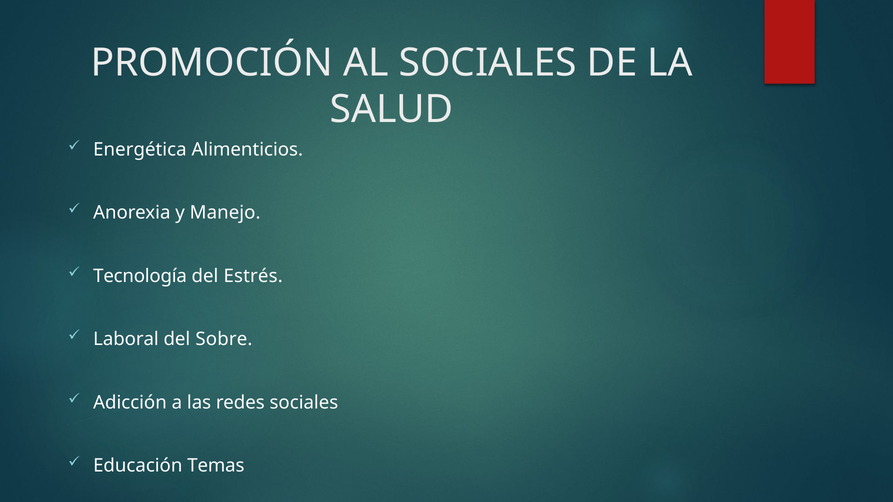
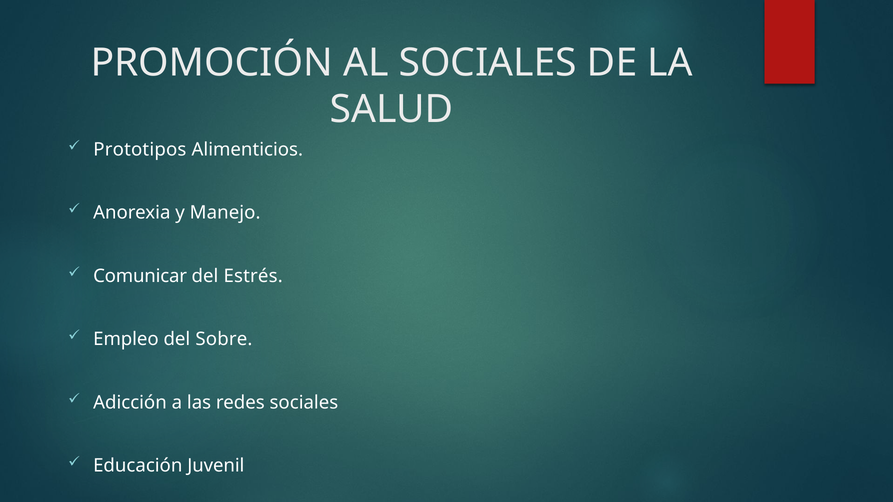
Energética: Energética -> Prototipos (140, 150)
Tecnología: Tecnología -> Comunicar (140, 276)
Laboral: Laboral -> Empleo (126, 339)
Temas: Temas -> Juvenil (216, 466)
